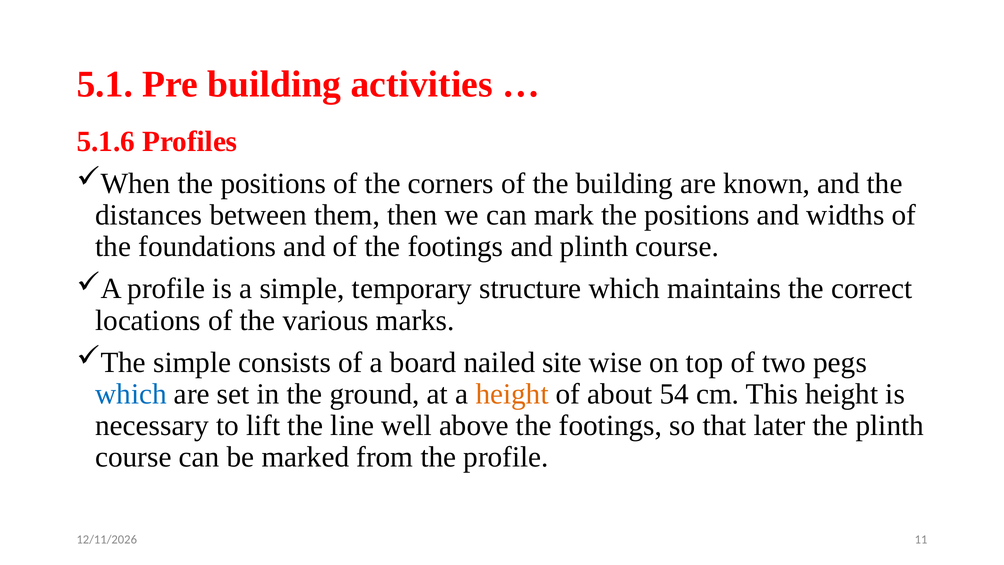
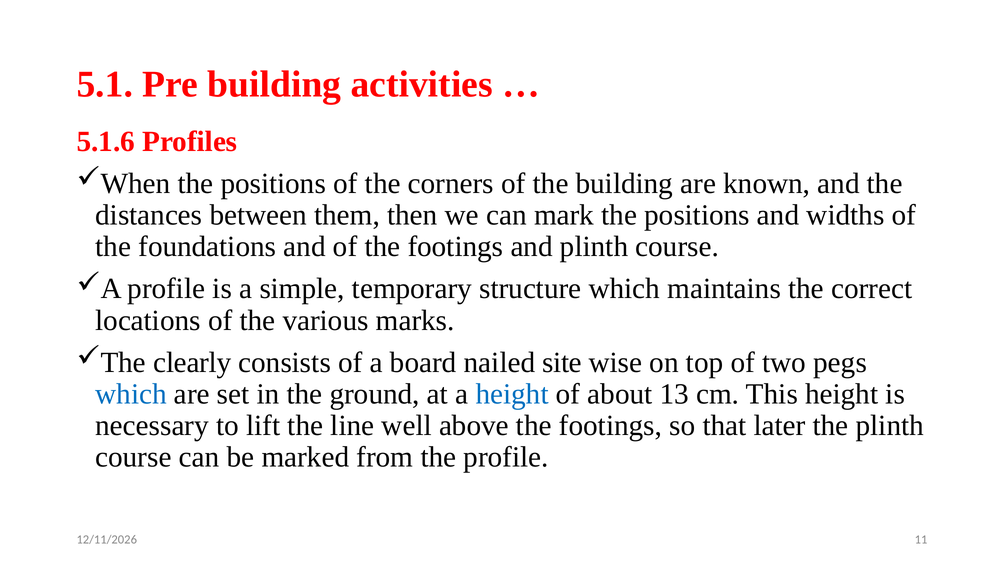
simple: simple -> clearly (192, 362)
height colour: orange -> blue (512, 394)
54: 54 -> 13 (674, 394)
